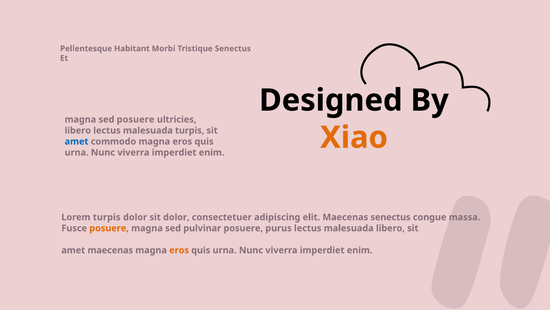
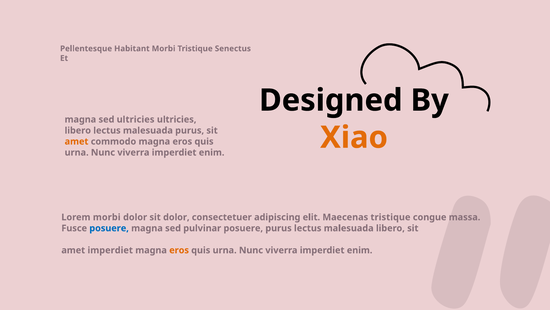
sed posuere: posuere -> ultricies (136, 119)
malesuada turpis: turpis -> purus (190, 130)
amet colour: blue -> orange (77, 141)
Lorem turpis: turpis -> morbi (107, 217)
Maecenas senectus: senectus -> tristique (390, 217)
posuere colour: orange -> blue (109, 228)
amet maecenas: maecenas -> imperdiet (110, 250)
